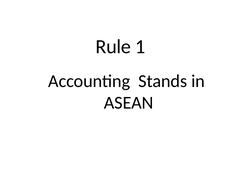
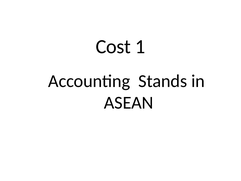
Rule: Rule -> Cost (113, 47)
